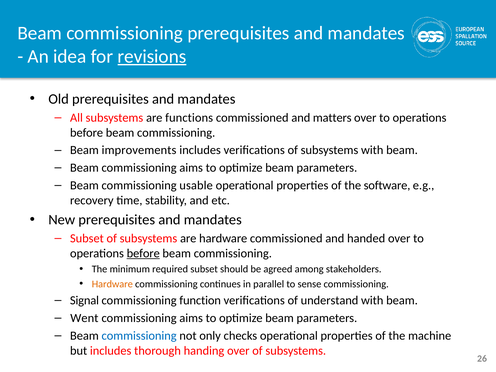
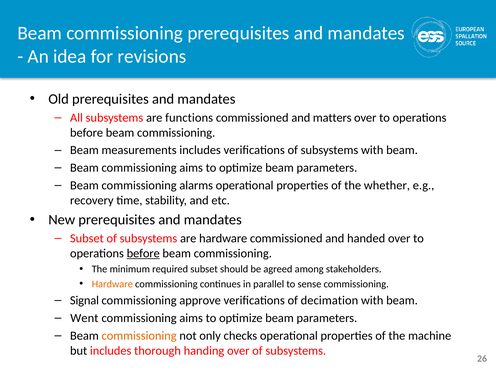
revisions underline: present -> none (152, 56)
improvements: improvements -> measurements (139, 150)
usable: usable -> alarms (196, 185)
software: software -> whether (387, 185)
function: function -> approve (200, 301)
understand: understand -> decimation (329, 301)
commissioning colour: blue -> orange (139, 336)
